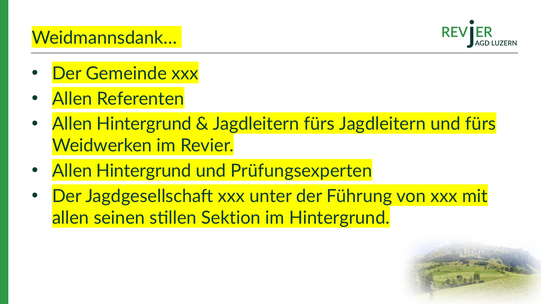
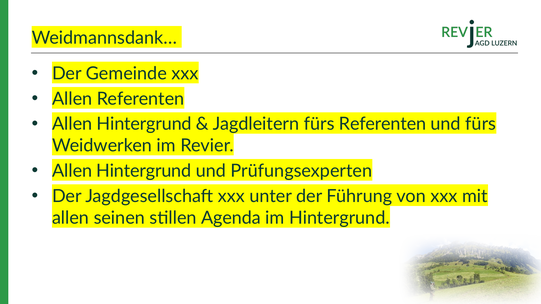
fürs Jagdleitern: Jagdleitern -> Referenten (383, 124)
Sektion: Sektion -> Agenda (231, 218)
